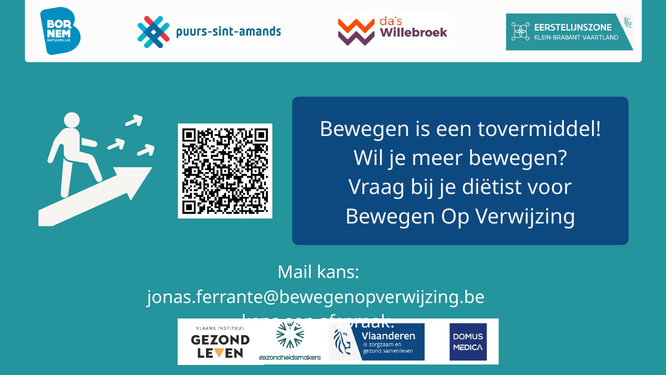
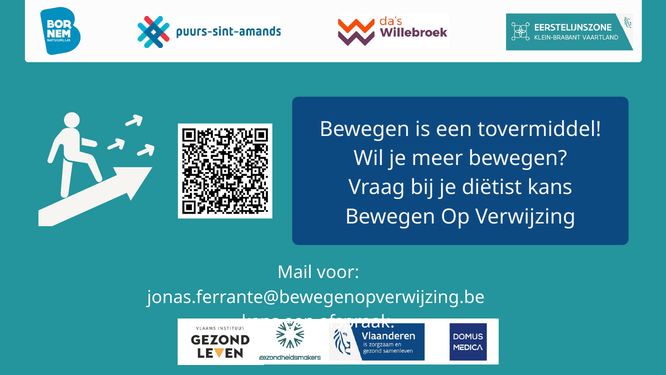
diëtist voor: voor -> kans (550, 187)
Mail kans: kans -> voor (338, 272)
